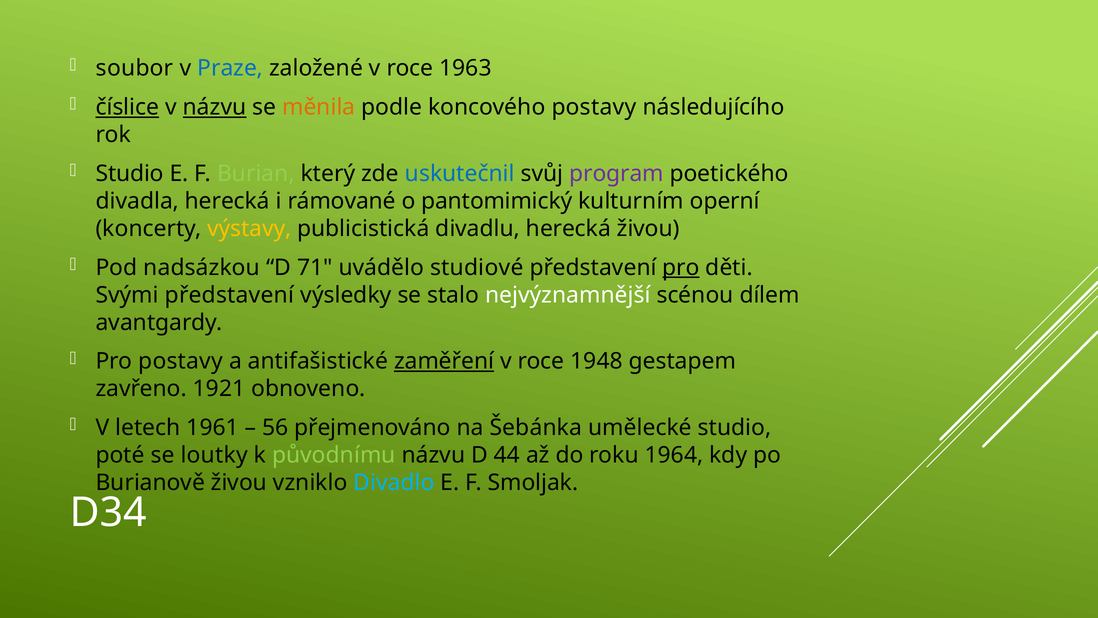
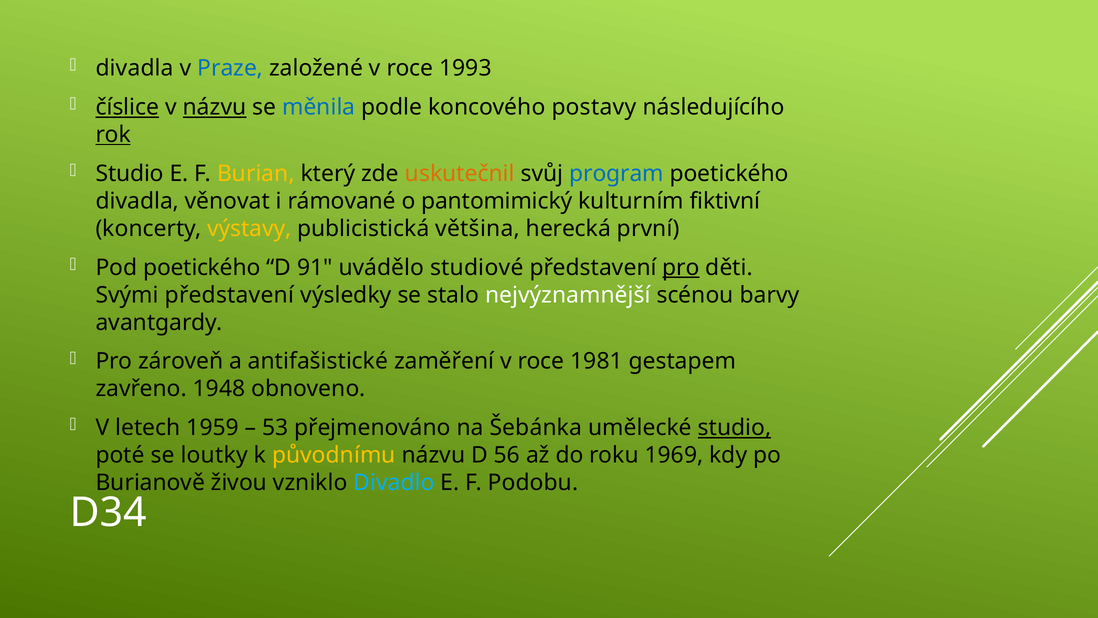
soubor: soubor -> divadla (135, 68)
1963: 1963 -> 1993 (465, 68)
měnila colour: orange -> blue (319, 107)
rok underline: none -> present (113, 135)
Burian colour: light green -> yellow (256, 174)
uskutečnil colour: blue -> orange (460, 174)
program colour: purple -> blue (616, 174)
divadla herecká: herecká -> věnovat (227, 201)
operní: operní -> fiktivní (725, 201)
divadlu: divadlu -> většina (478, 228)
herecká živou: živou -> první (648, 228)
Pod nadsázkou: nadsázkou -> poetického (202, 267)
71: 71 -> 91 (315, 267)
dílem: dílem -> barvy (770, 295)
Pro postavy: postavy -> zároveň (181, 361)
zaměření underline: present -> none (444, 361)
1948: 1948 -> 1981 (596, 361)
1921: 1921 -> 1948 (219, 389)
1961: 1961 -> 1959 (213, 428)
56: 56 -> 53 (275, 428)
studio underline: none -> present (734, 428)
původnímu colour: light green -> yellow (334, 455)
44: 44 -> 56 (507, 455)
1964: 1964 -> 1969 (674, 455)
Smoljak: Smoljak -> Podobu (533, 482)
